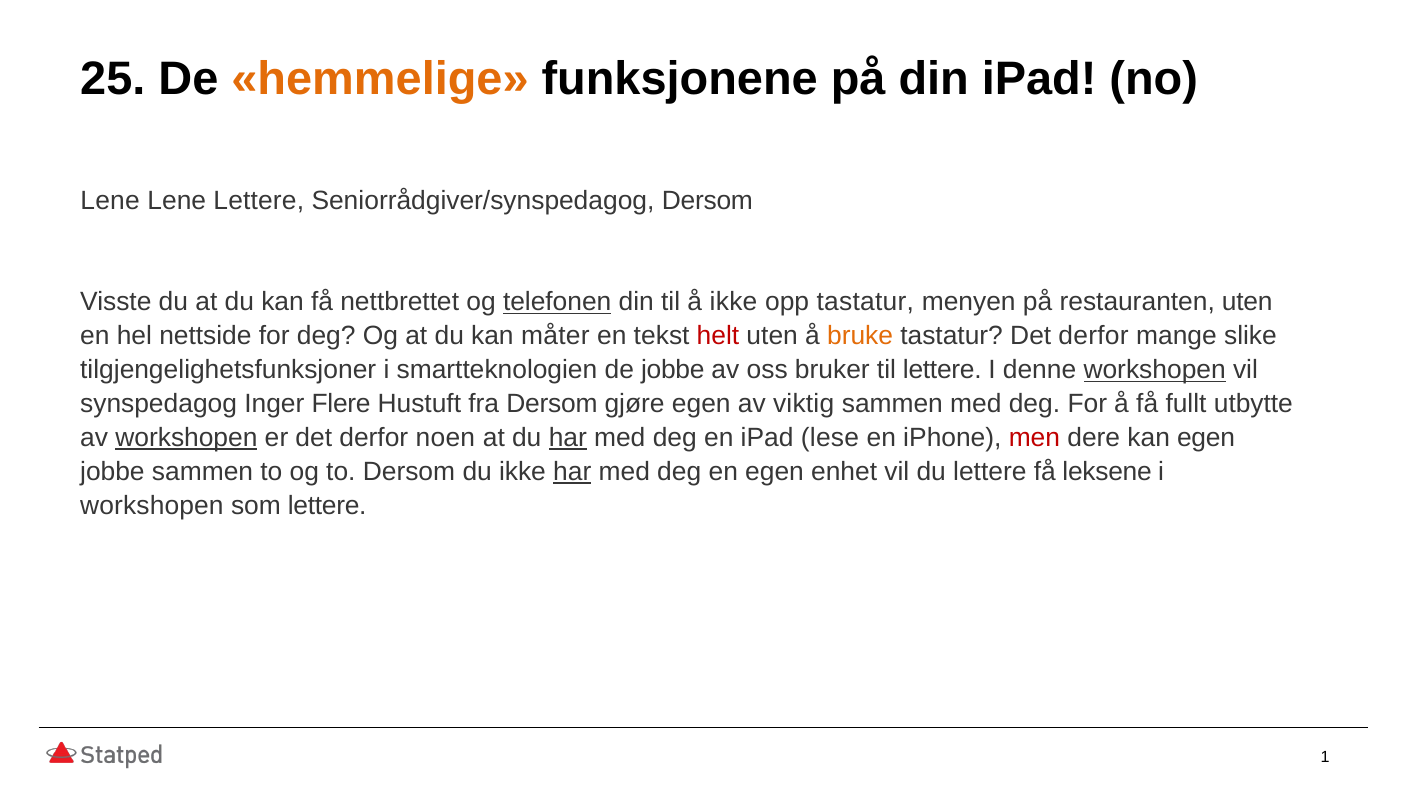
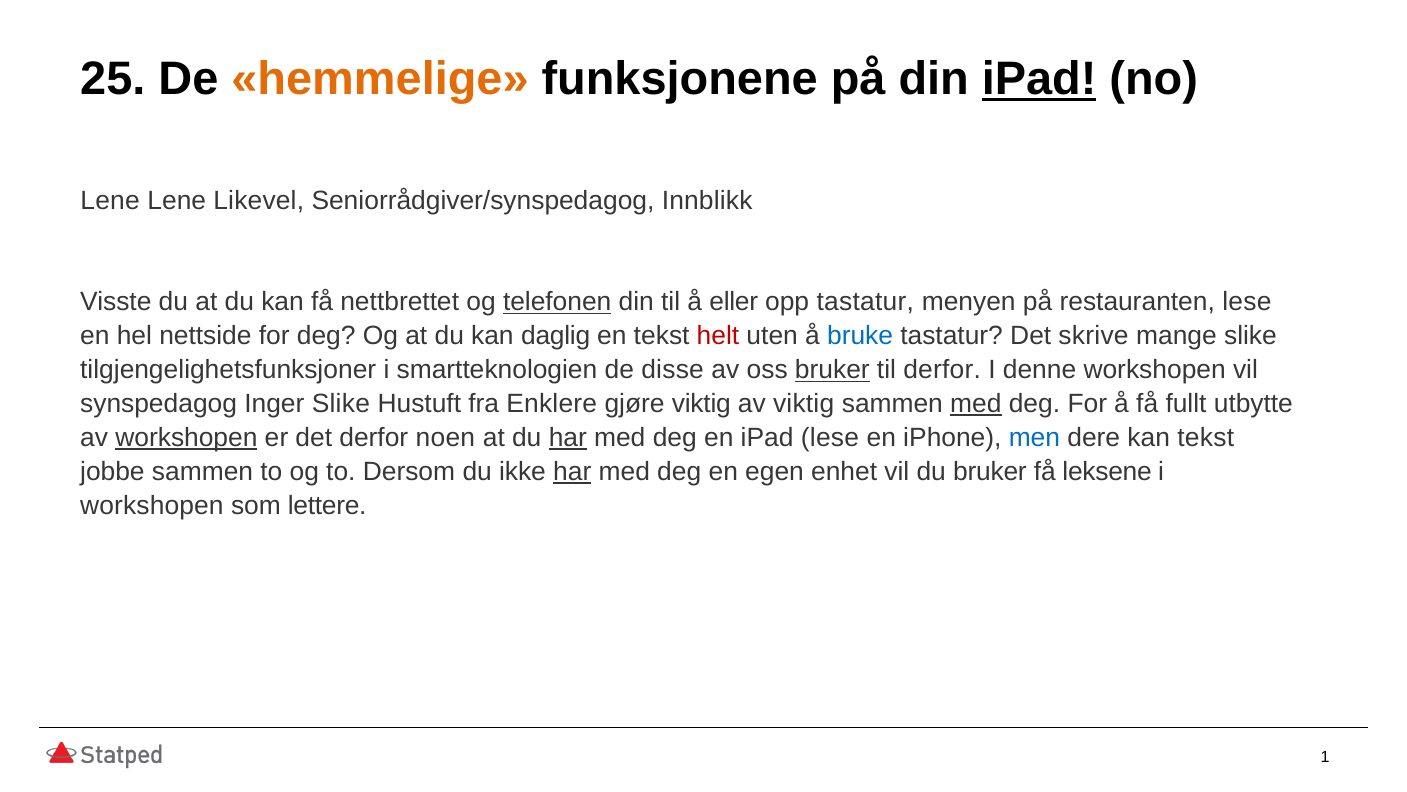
iPad underline: none -> present (1039, 79)
Lene Lettere: Lettere -> Likevel (259, 200)
Seniorrådgiver/synspedagog Dersom: Dersom -> Innblikk (707, 200)
å ikke: ikke -> eller (734, 302)
restauranten uten: uten -> lese (1247, 302)
måter: måter -> daglig (556, 336)
bruke colour: orange -> blue (860, 336)
tastatur Det derfor: derfor -> skrive (1094, 336)
de jobbe: jobbe -> disse (673, 370)
bruker underline: none -> present (832, 370)
til lettere: lettere -> derfor (942, 370)
workshopen underline: present -> none (1155, 370)
Inger Flere: Flere -> Slike (341, 404)
fra Dersom: Dersom -> Enklere (552, 404)
gjøre egen: egen -> viktig (701, 404)
med underline: none -> present (976, 404)
men colour: red -> blue (1034, 437)
kan egen: egen -> tekst (1206, 437)
du lettere: lettere -> bruker (990, 471)
